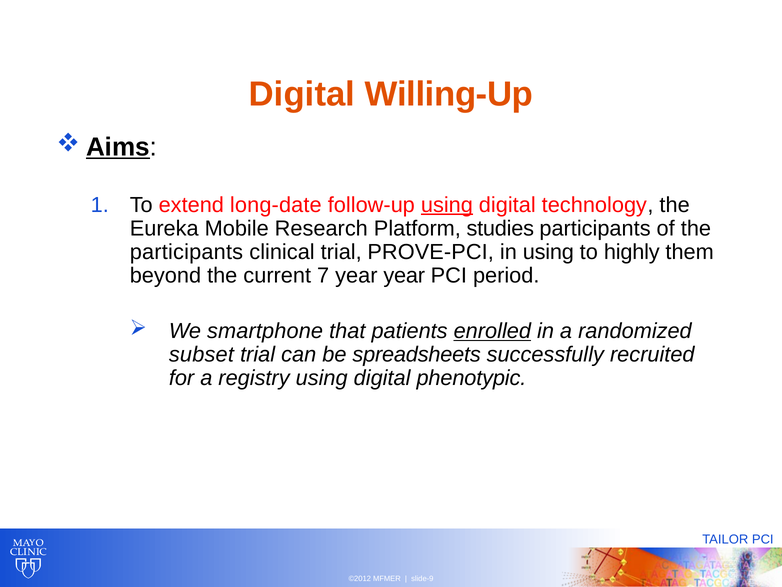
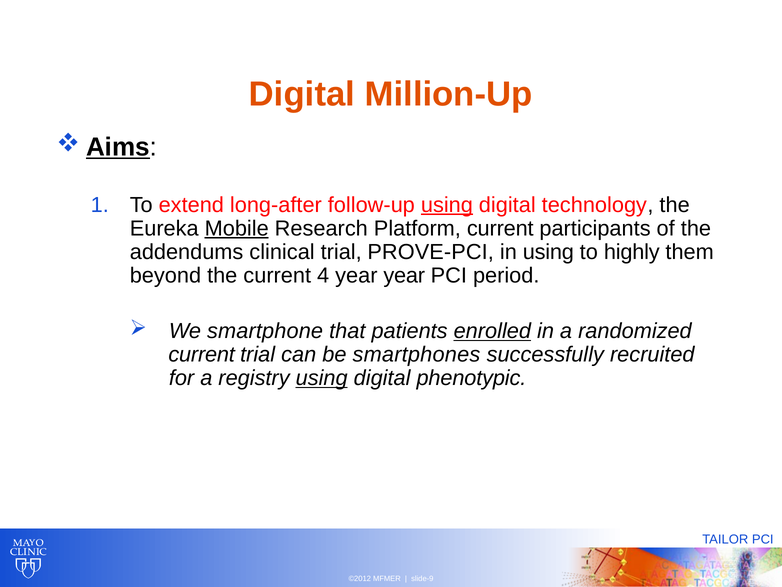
Willing-Up: Willing-Up -> Million-Up (449, 94)
long-date: long-date -> long-after (276, 205)
Mobile underline: none -> present (237, 228)
Platform studies: studies -> current (500, 228)
participants: participants -> addendums (187, 252)
7: 7 -> 4 (323, 275)
subset: subset -> current (202, 354)
spreadsheets: spreadsheets -> smartphones (416, 354)
using underline: none -> present (322, 378)
